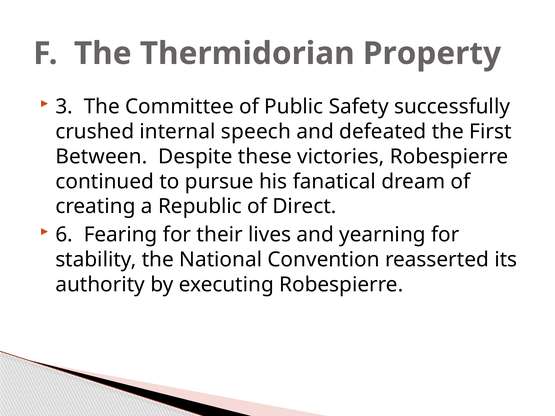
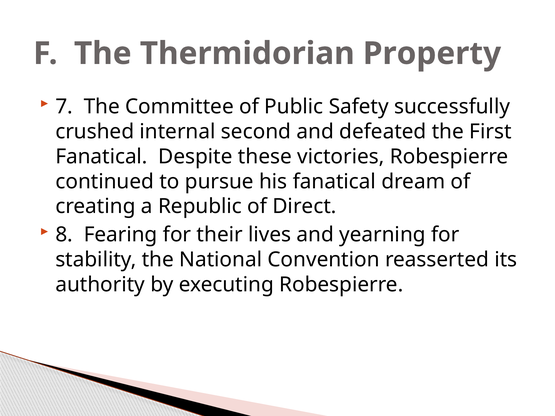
3: 3 -> 7 (64, 107)
speech: speech -> second (256, 132)
Between: Between -> Fanatical (101, 157)
6: 6 -> 8 (64, 235)
